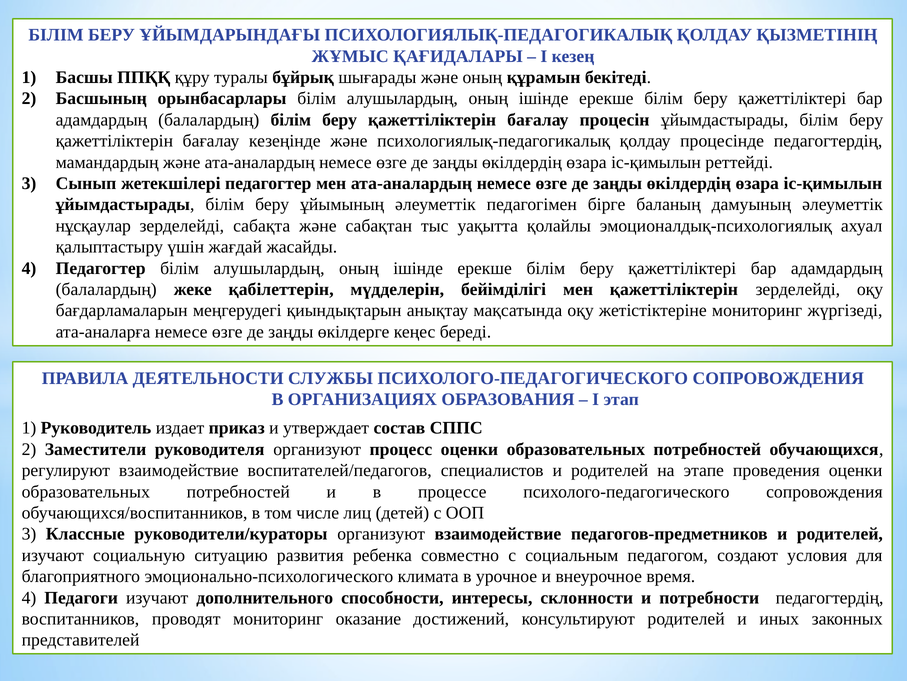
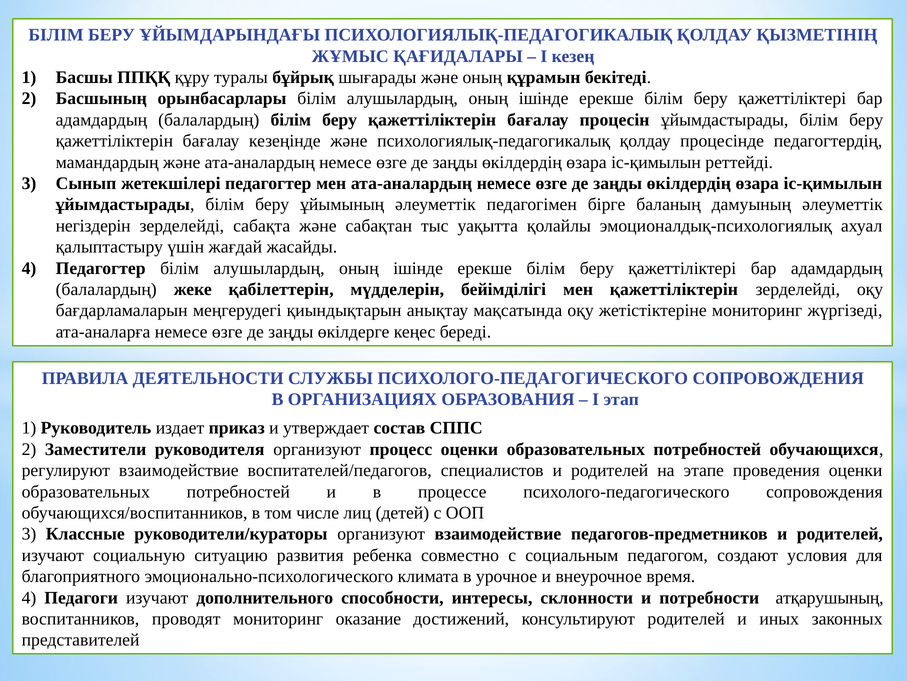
нұсқаулар: нұсқаулар -> негіздерін (93, 226)
потребности педагогтердің: педагогтердің -> атқарушының (830, 597)
